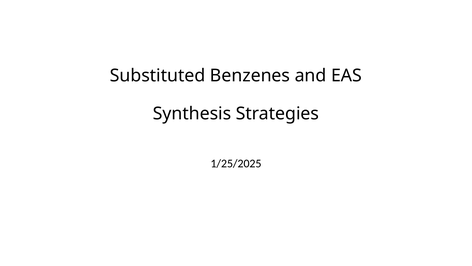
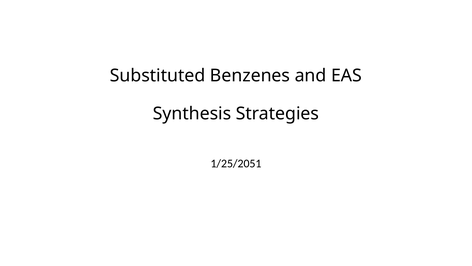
1/25/2025: 1/25/2025 -> 1/25/2051 (236, 163)
